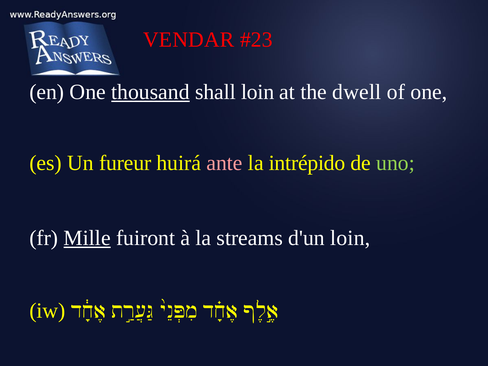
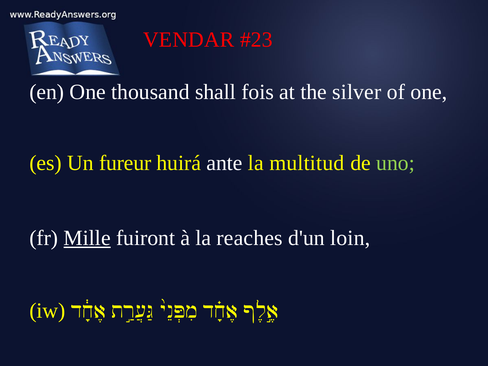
thousand underline: present -> none (150, 92)
shall loin: loin -> fois (258, 92)
dwell: dwell -> silver (357, 92)
ante colour: pink -> white (224, 163)
intrépido: intrépido -> multitud (307, 163)
streams: streams -> reaches (250, 238)
